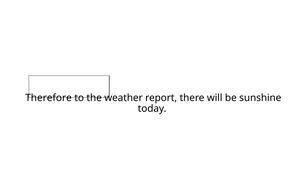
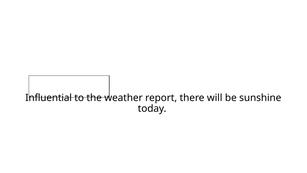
Therefore: Therefore -> Influential (49, 98)
